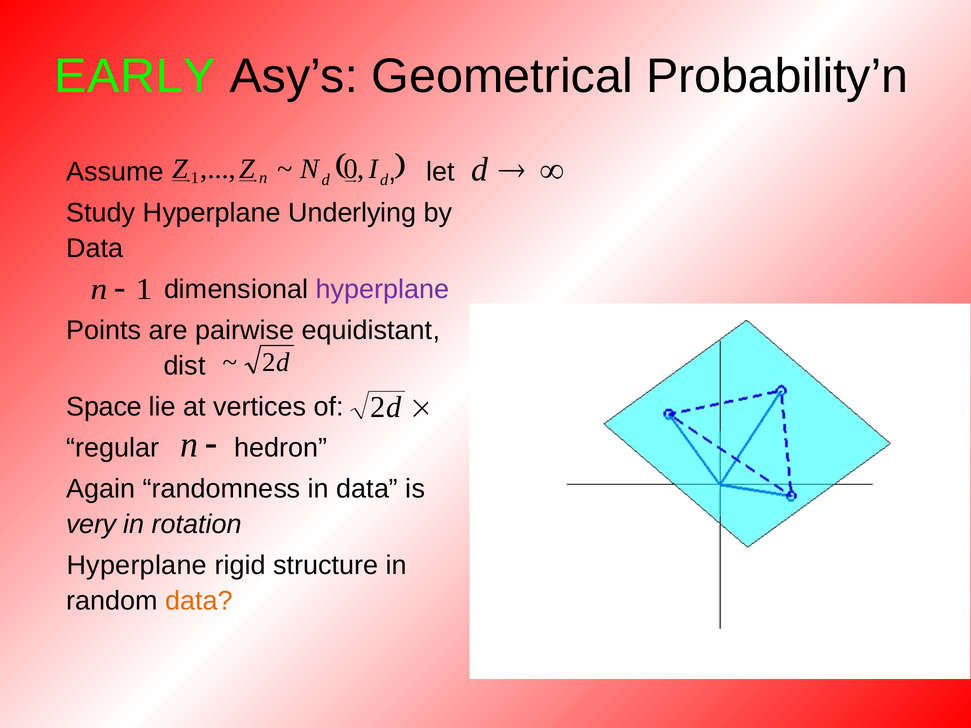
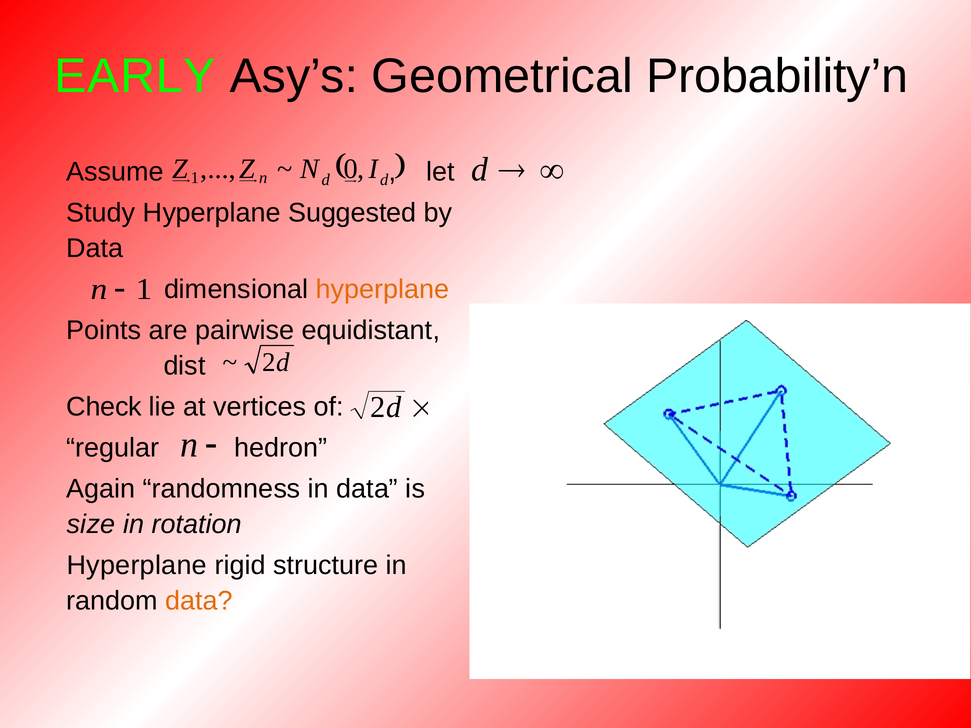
Underlying: Underlying -> Suggested (352, 213)
hyperplane colour: purple -> orange (382, 289)
Space: Space -> Check (104, 407)
very: very -> size (91, 524)
